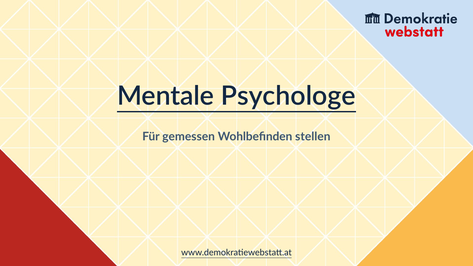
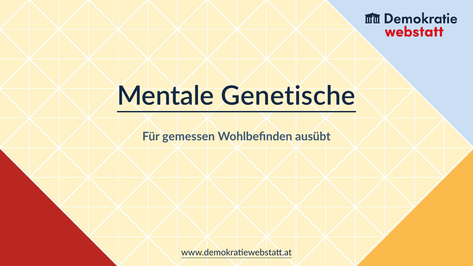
Psychologe: Psychologe -> Genetische (288, 96)
stellen: stellen -> ausübt (313, 137)
